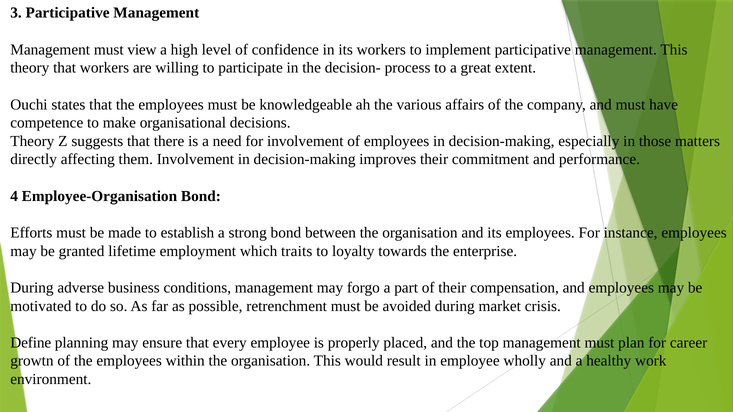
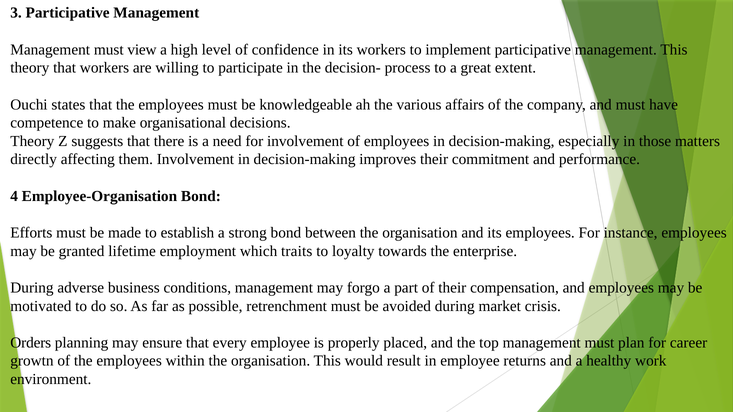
Define: Define -> Orders (31, 343)
wholly: wholly -> returns (525, 361)
